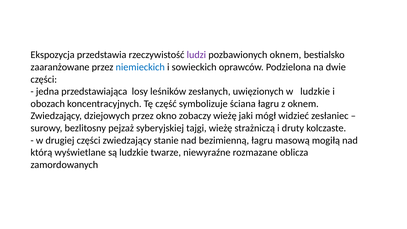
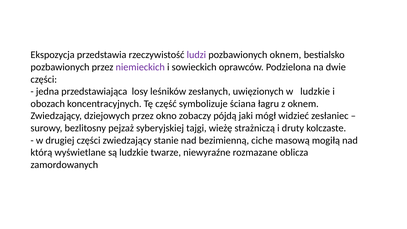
zaaranżowane: zaaranżowane -> pozbawionych (60, 67)
niemieckich colour: blue -> purple (140, 67)
zobaczy wieżę: wieżę -> pójdą (225, 116)
bezimienną łagru: łagru -> ciche (262, 140)
